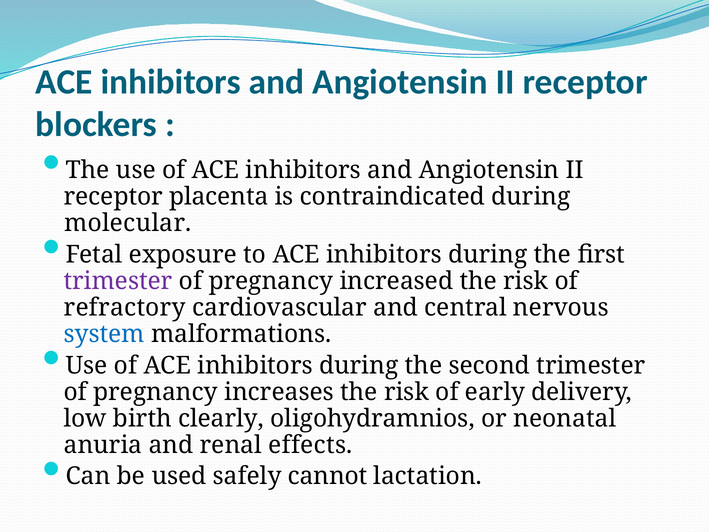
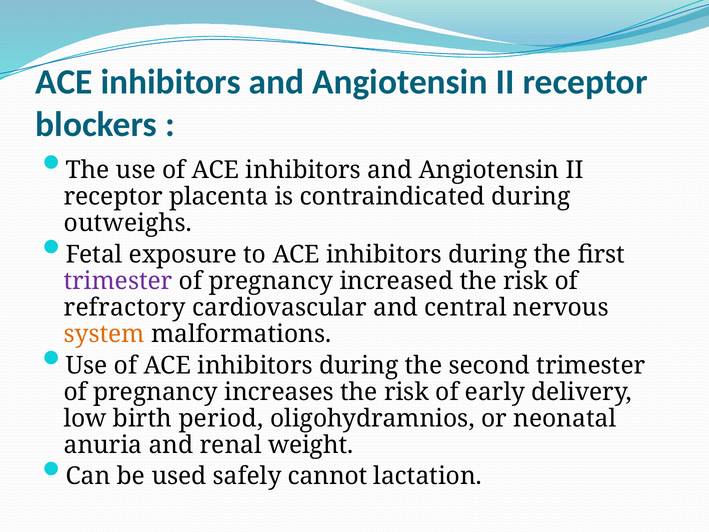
molecular: molecular -> outweighs (128, 223)
system colour: blue -> orange (104, 334)
clearly: clearly -> period (221, 418)
effects: effects -> weight (311, 445)
